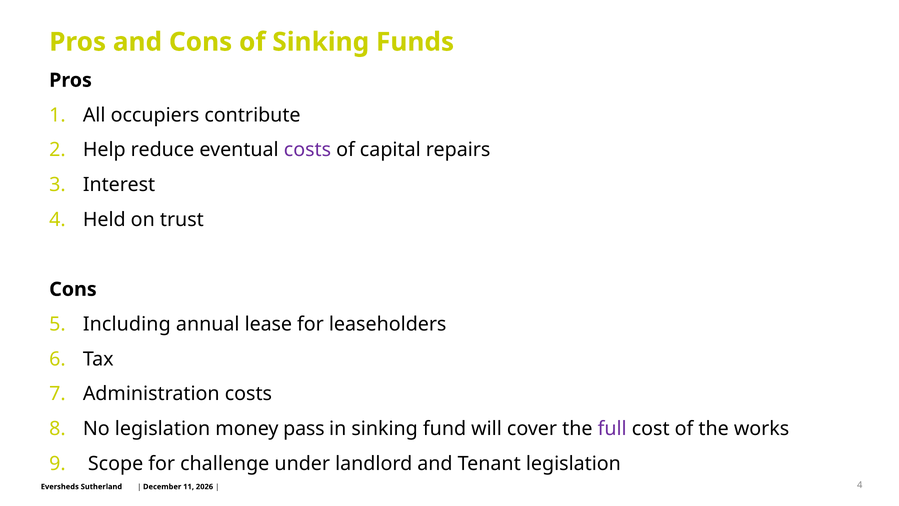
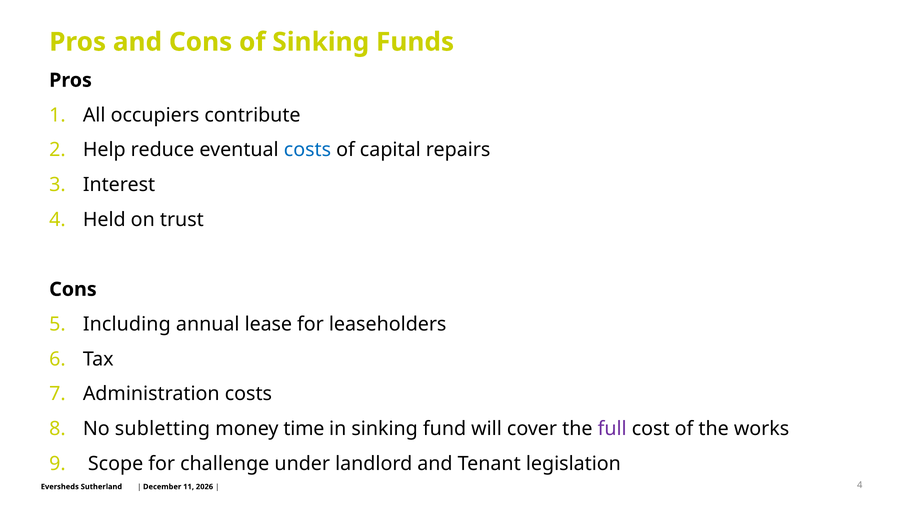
costs colour: purple -> blue (307, 150)
No legislation: legislation -> subletting (162, 429)
pass: pass -> time (304, 429)
